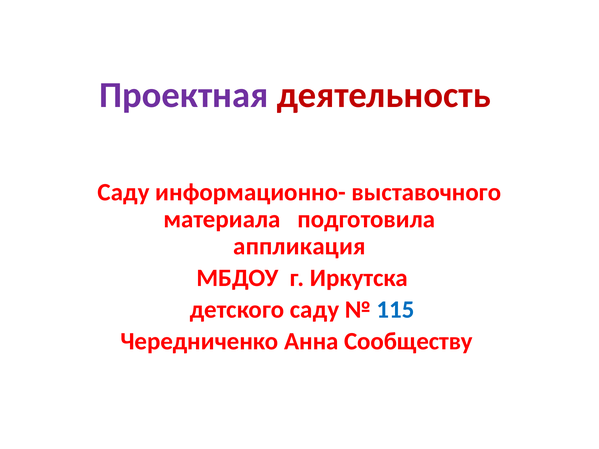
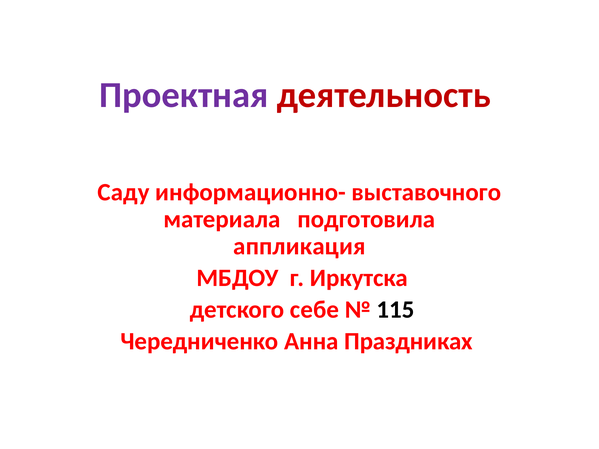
детского саду: саду -> себе (314, 310)
115 colour: blue -> black (396, 310)
Сообществу: Сообществу -> Праздниках (409, 342)
